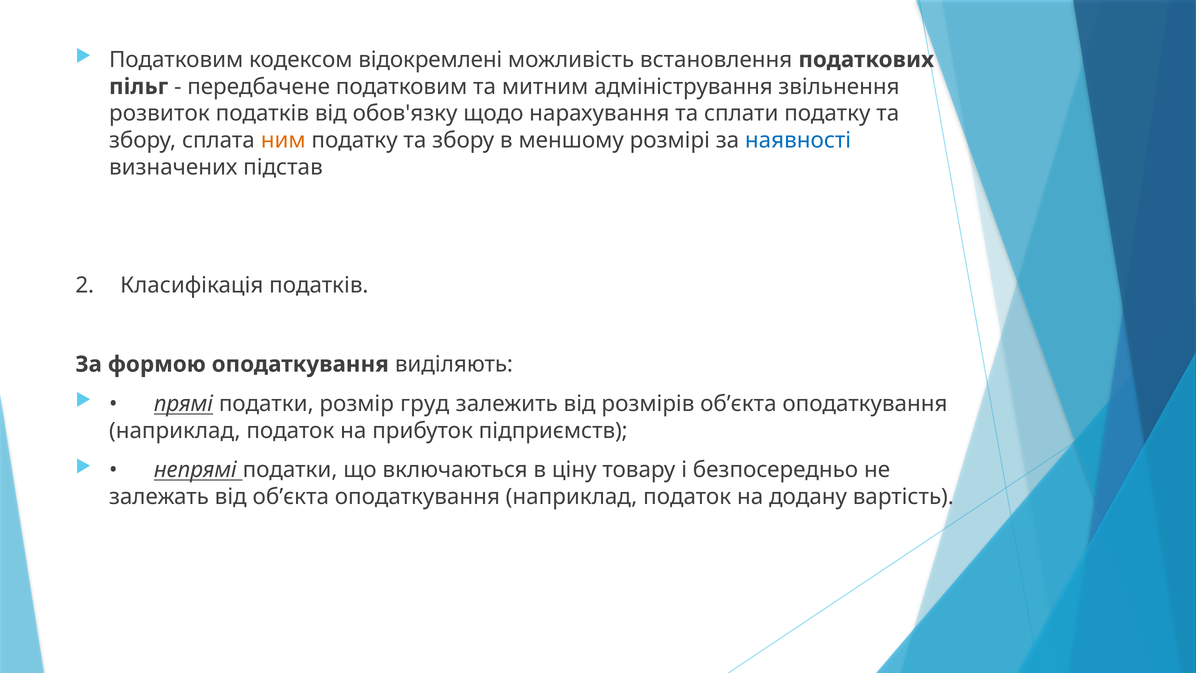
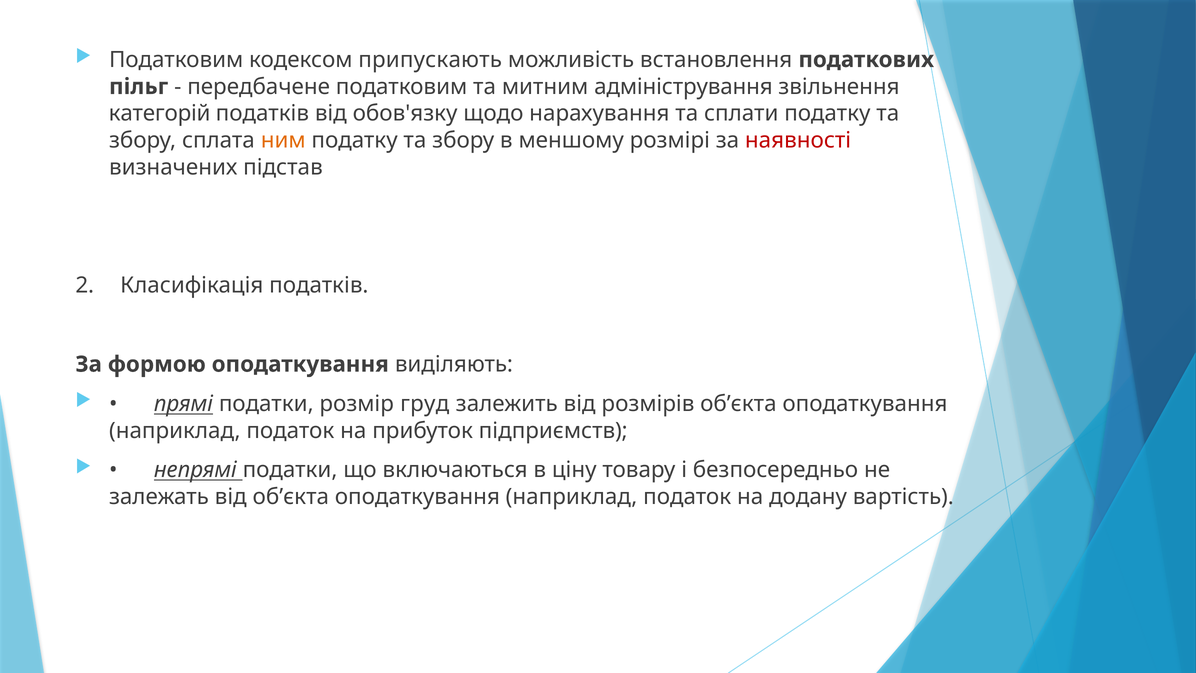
відокремлені: відокремлені -> припускають (430, 60)
розвиток: розвиток -> категорій (160, 113)
наявності colour: blue -> red (798, 140)
